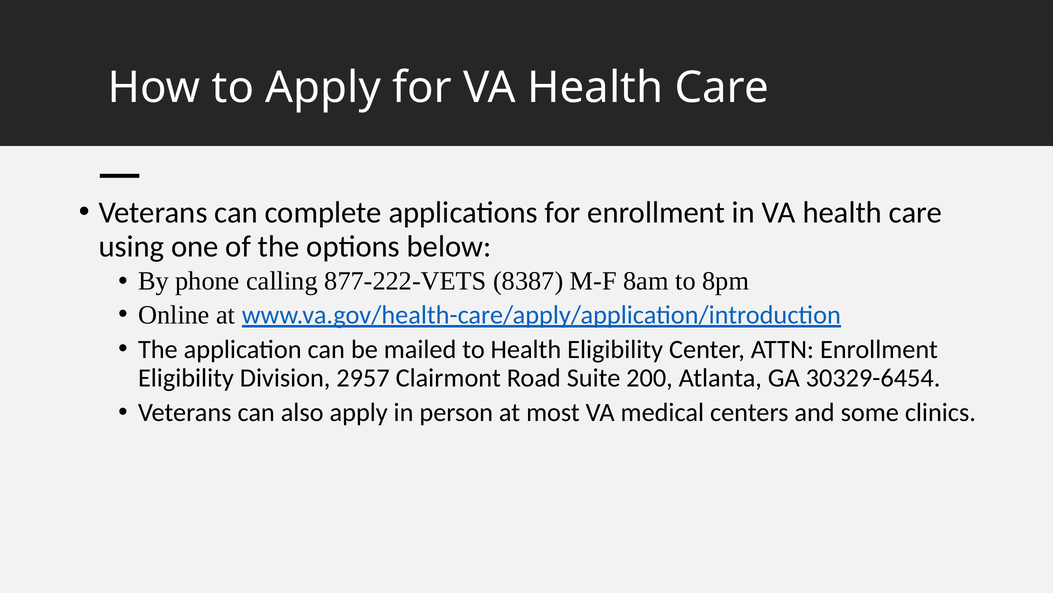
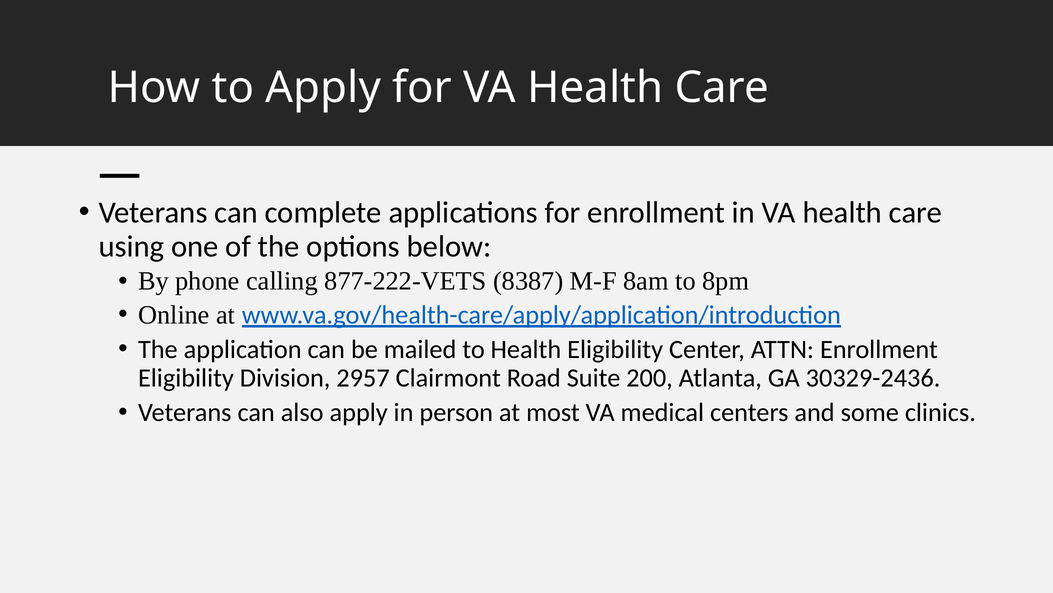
30329-6454: 30329-6454 -> 30329-2436 (873, 378)
